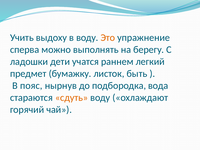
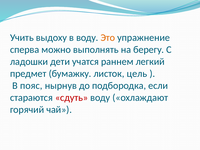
быть: быть -> цель (137, 74)
вода: вода -> если (158, 86)
сдуть colour: orange -> red (72, 98)
